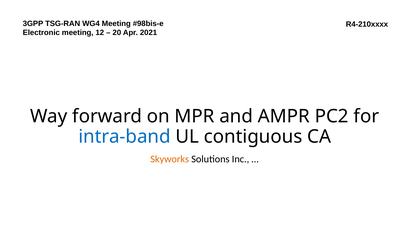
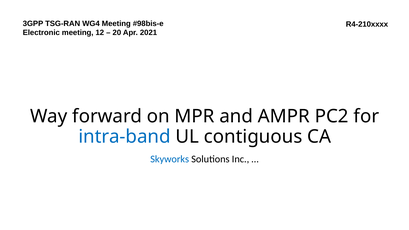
Skyworks colour: orange -> blue (170, 159)
